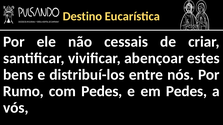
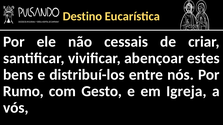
com Pedes: Pedes -> Gesto (102, 92)
em Pedes: Pedes -> Igreja (186, 92)
